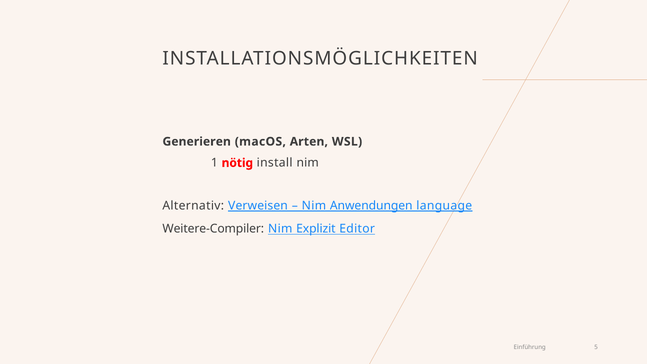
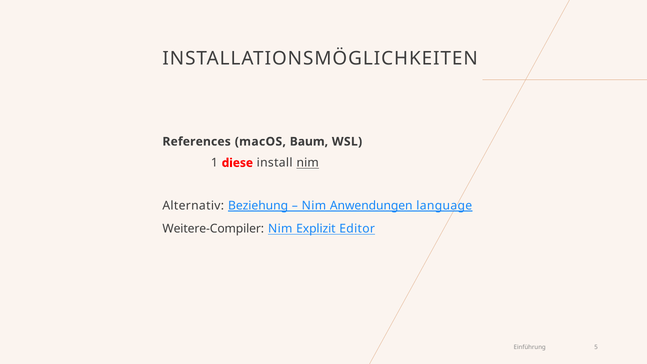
Generieren: Generieren -> References (197, 142)
Arten: Arten -> Baum (309, 142)
nötig: nötig -> diese (237, 163)
nim underline: none -> present (308, 163)
Verweisen: Verweisen -> Beziehung (258, 205)
